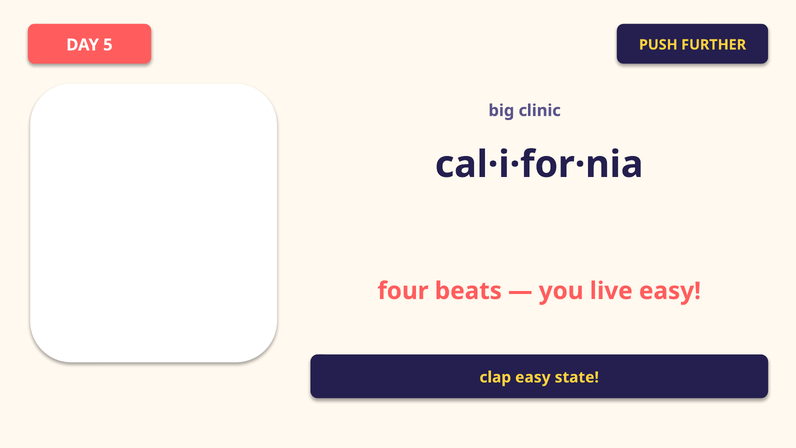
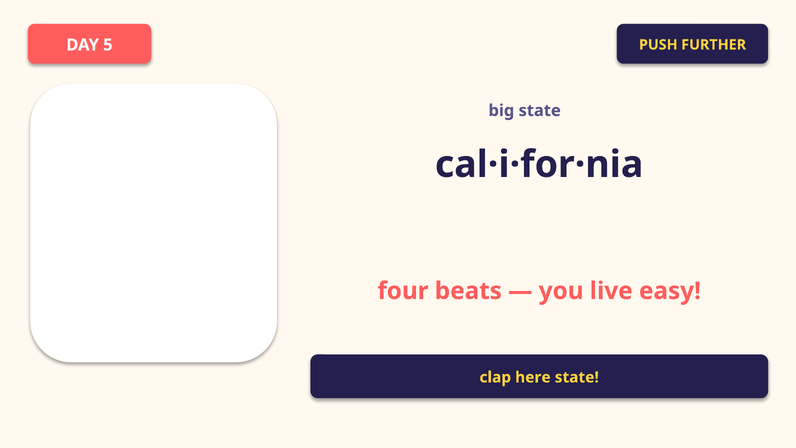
big clinic: clinic -> state (540, 111)
clap easy: easy -> here (533, 377)
